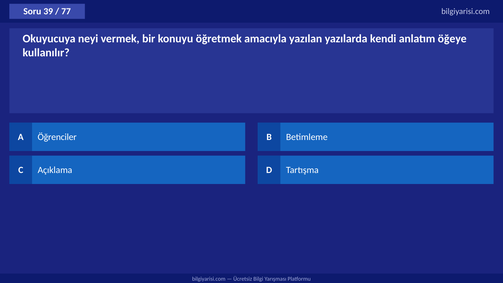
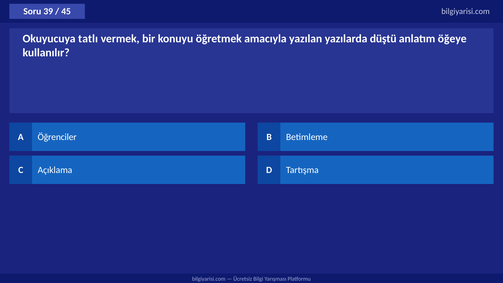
77: 77 -> 45 (66, 12)
neyi: neyi -> tatlı (88, 39)
kendi: kendi -> düştü (383, 39)
